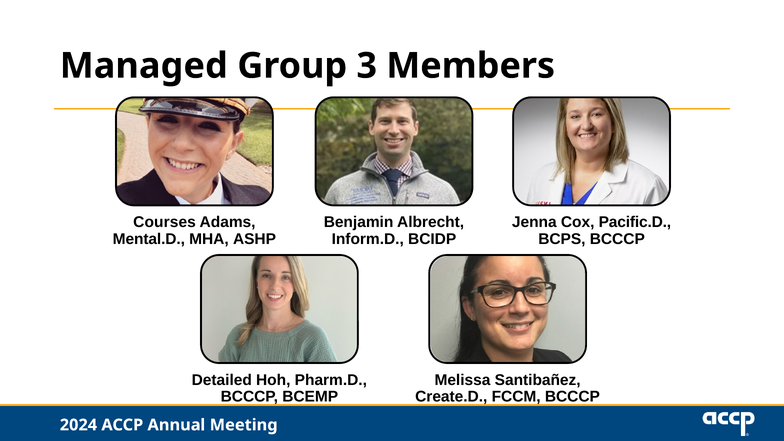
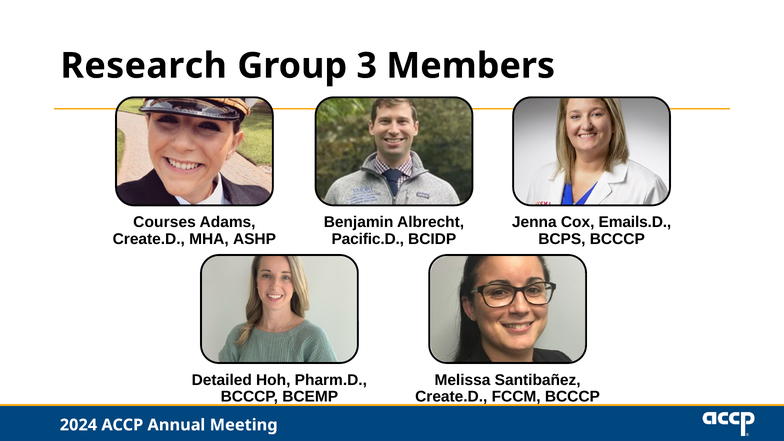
Managed: Managed -> Research (144, 66)
Pacific.D: Pacific.D -> Emails.D (635, 222)
Mental.D: Mental.D -> Create.D (149, 239)
Inform.D: Inform.D -> Pacific.D (368, 239)
